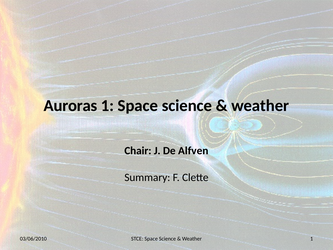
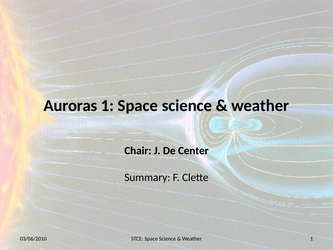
Alfven: Alfven -> Center (193, 151)
